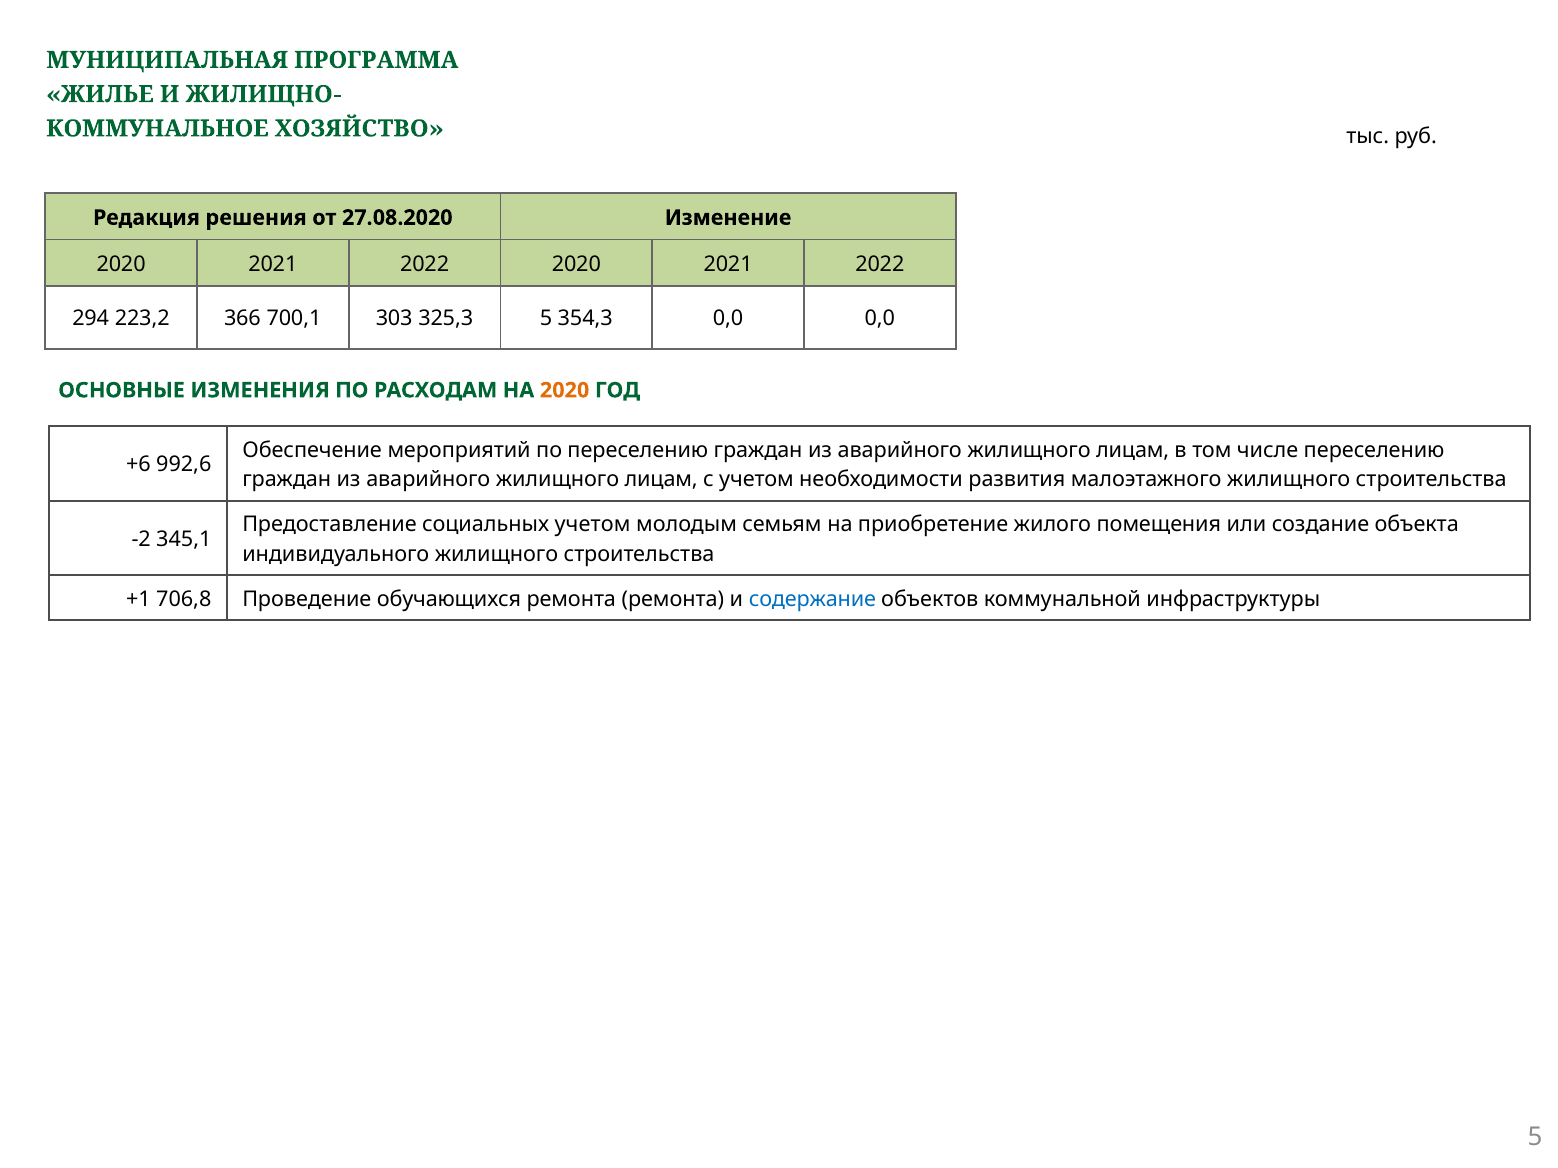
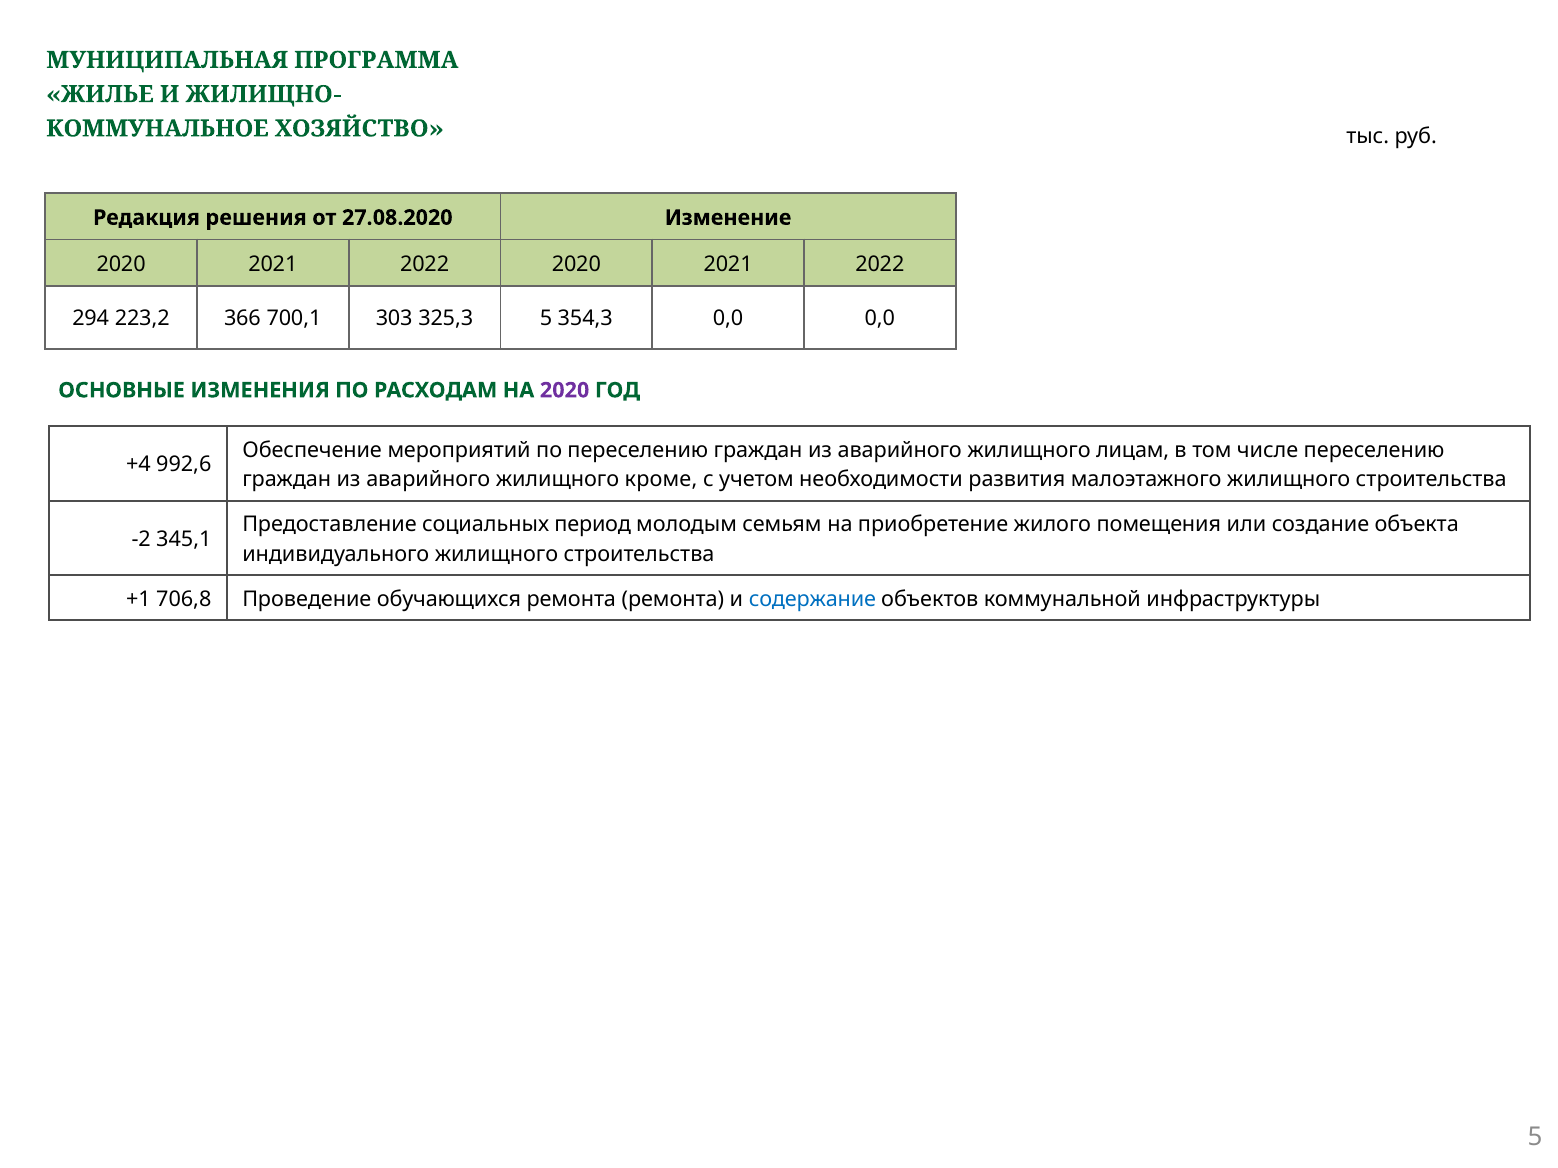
2020 colour: orange -> purple (565, 390)
+6: +6 -> +4 (138, 465)
лицам: лицам -> кроме (661, 480)
социальных учетом: учетом -> период (593, 525)
